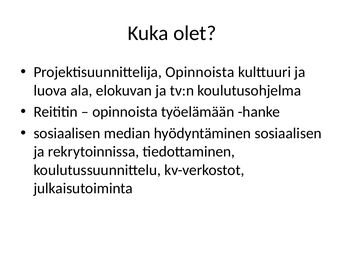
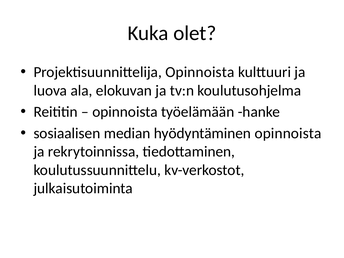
hyödyntäminen sosiaalisen: sosiaalisen -> opinnoista (288, 133)
